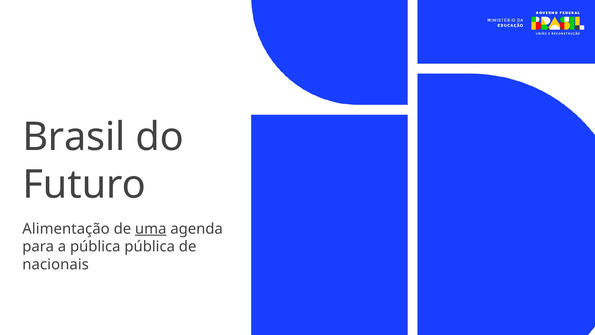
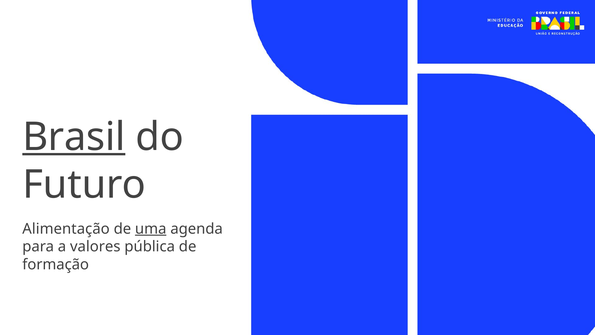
Brasil underline: none -> present (74, 137)
a pública: pública -> valores (95, 246)
nacionais: nacionais -> formação (56, 264)
